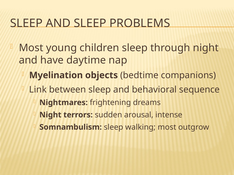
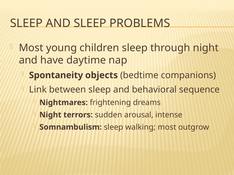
Myelination: Myelination -> Spontaneity (56, 75)
